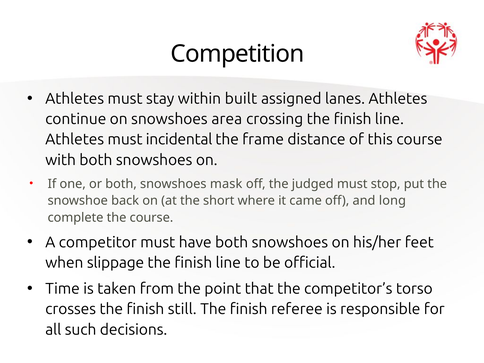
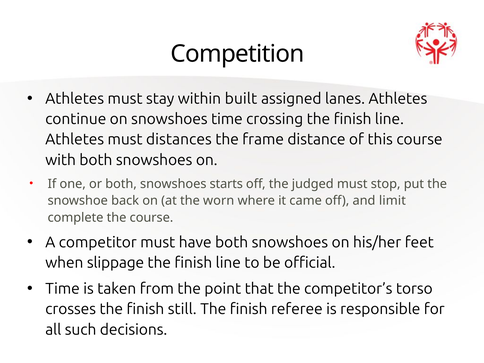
snowshoes area: area -> time (227, 119)
incidental: incidental -> distances (179, 140)
mask: mask -> starts (226, 184)
short: short -> worn (219, 201)
long: long -> limit (392, 201)
